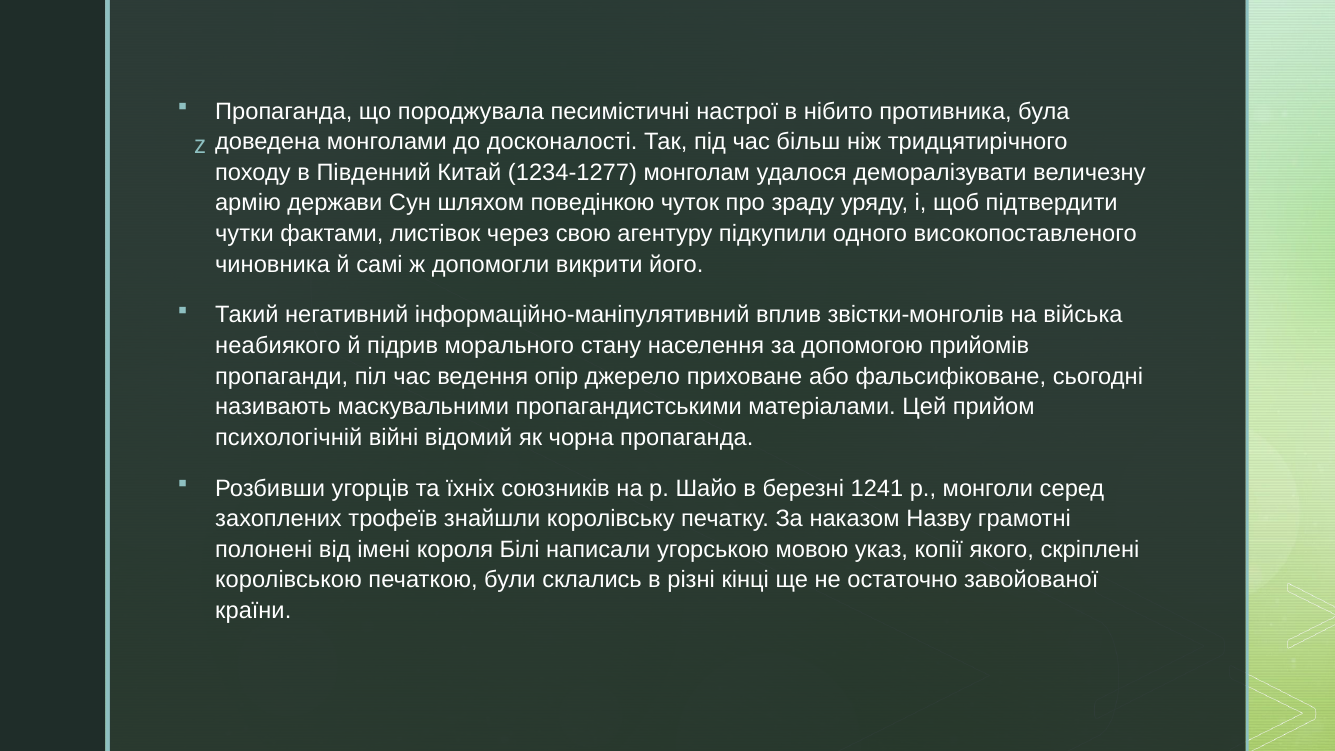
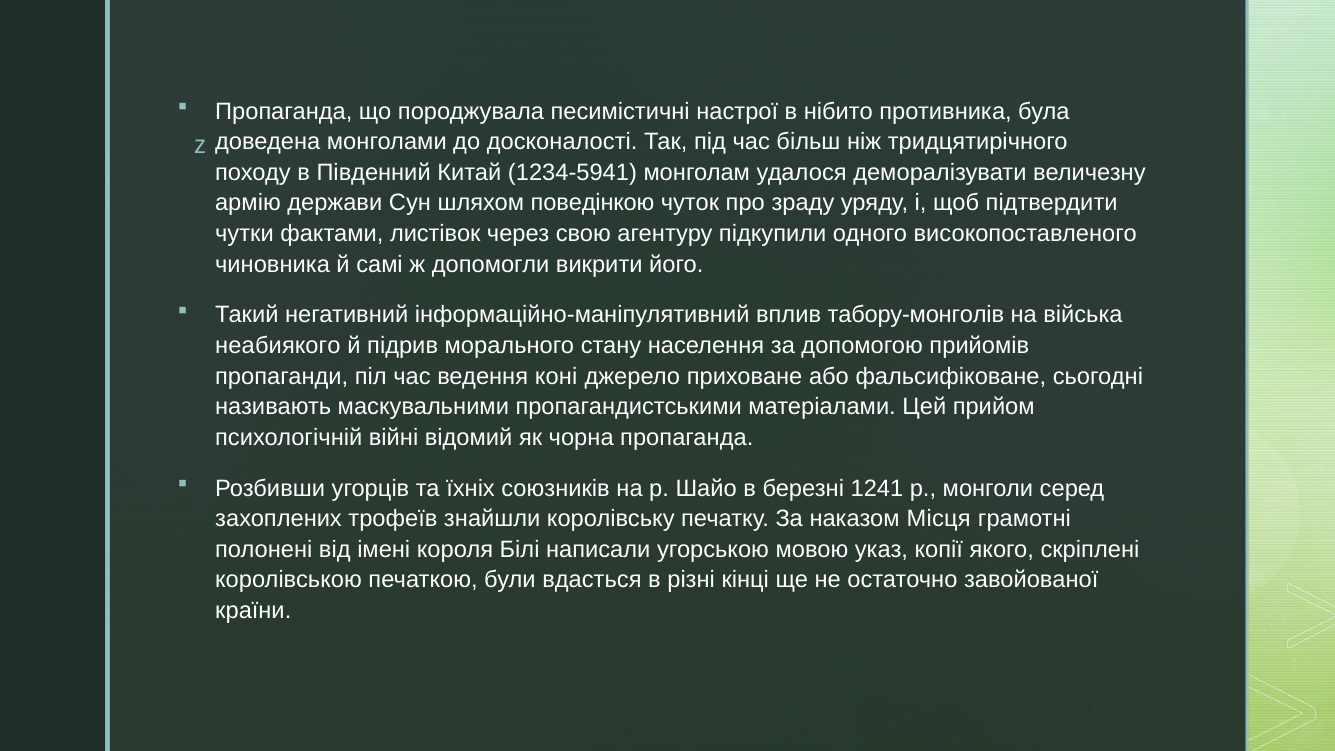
1234-1277: 1234-1277 -> 1234-5941 (572, 173)
звістки-монголів: звістки-монголів -> табору-монголів (916, 315)
опір: опір -> коні (556, 376)
Назву: Назву -> Місця (939, 519)
склались: склались -> вдасться (592, 580)
